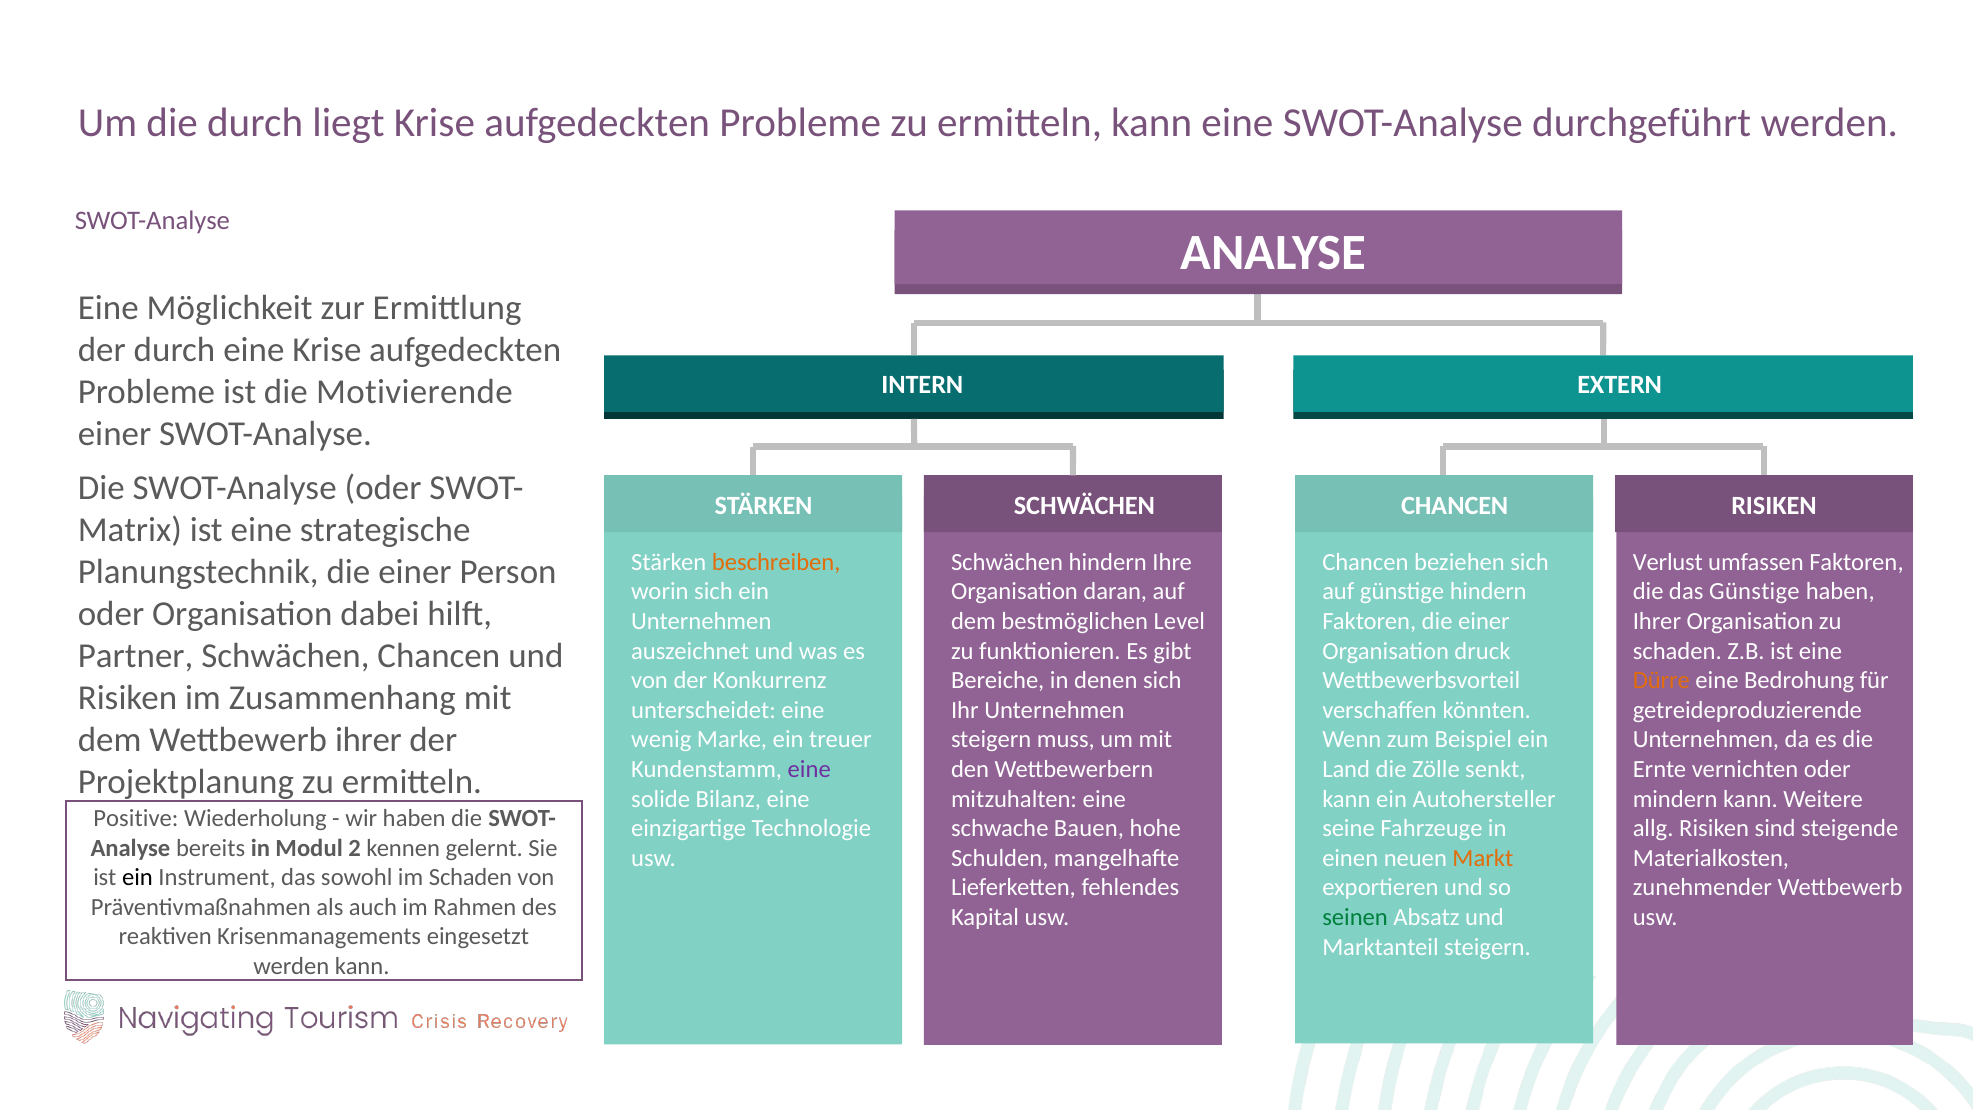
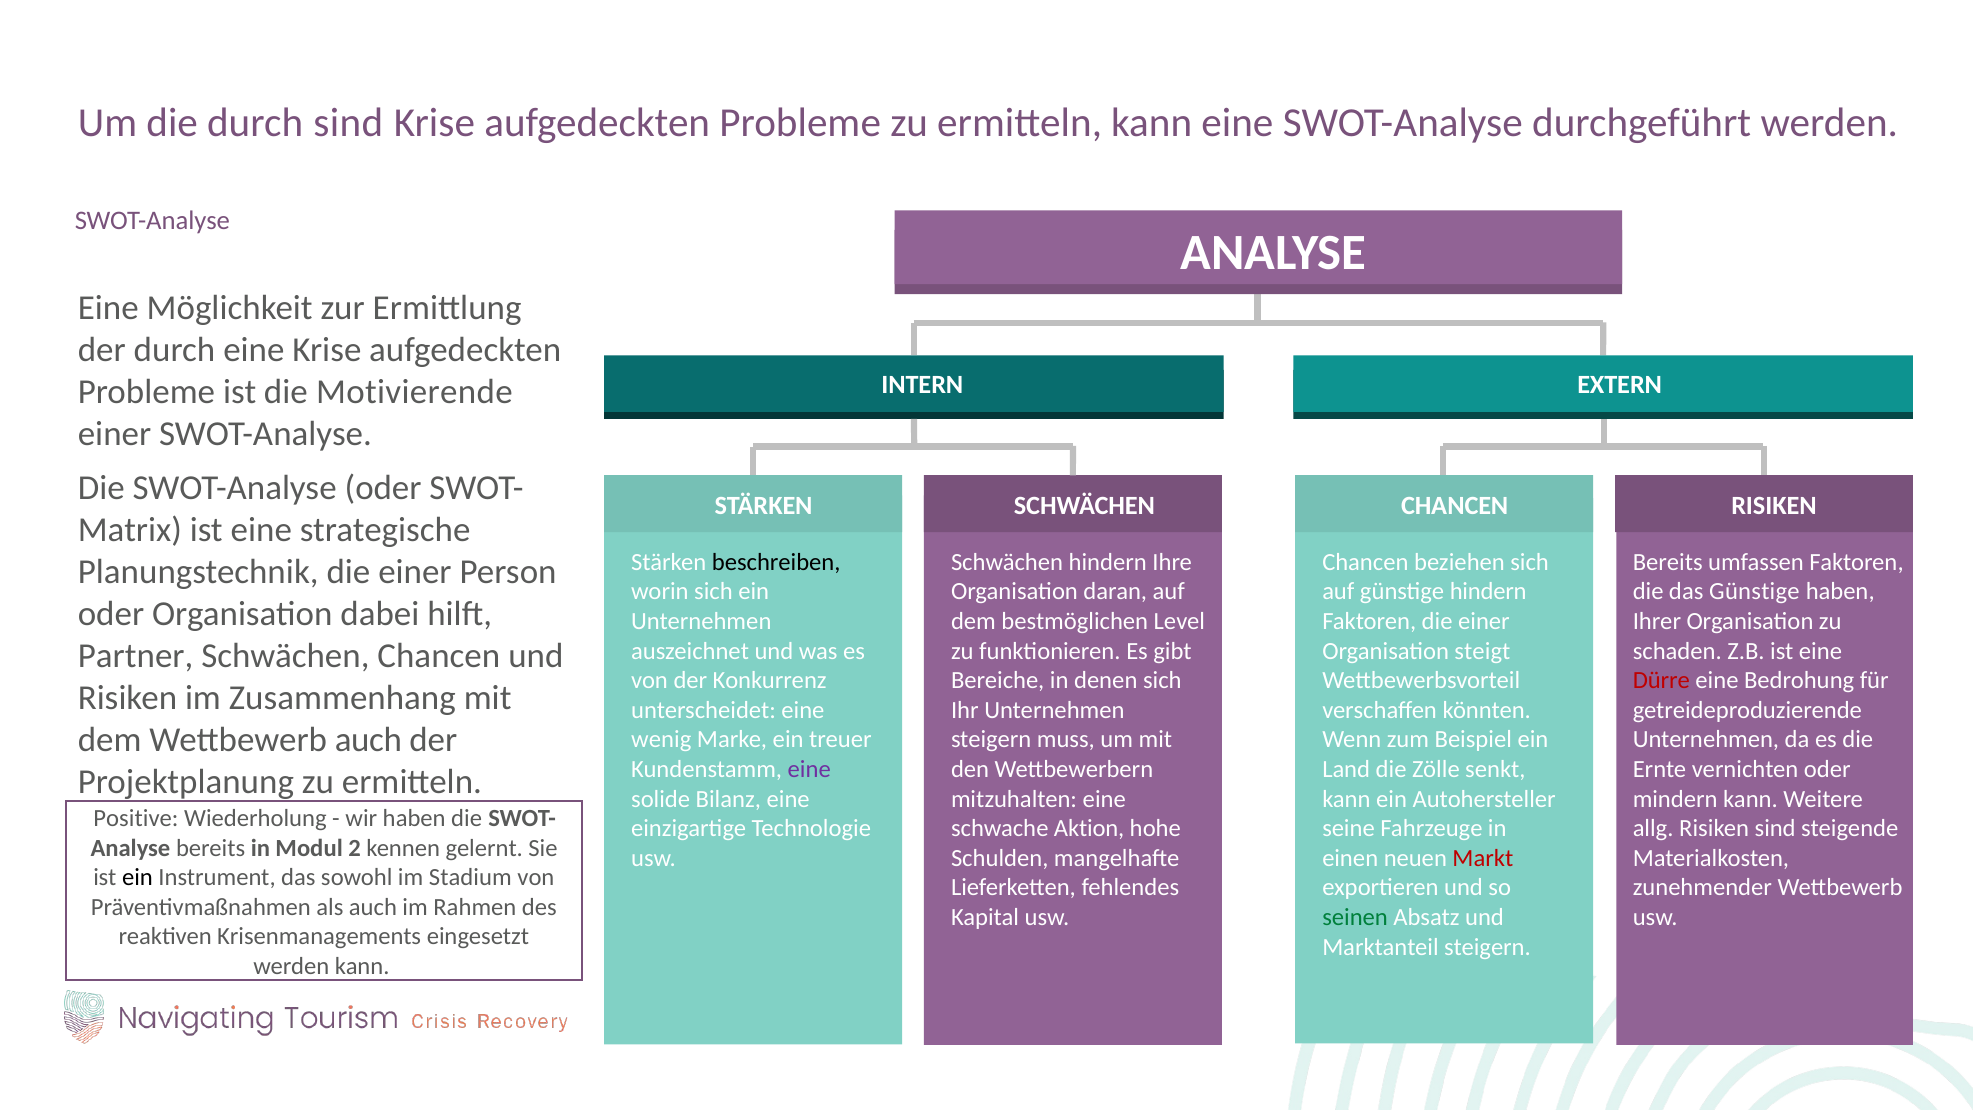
durch liegt: liegt -> sind (348, 123)
beschreiben colour: orange -> black (776, 562)
Verlust: Verlust -> Bereits (1668, 562)
druck: druck -> steigt (1482, 651)
Dürre colour: orange -> red (1661, 680)
Wettbewerb ihrer: ihrer -> auch (368, 740)
Bauen: Bauen -> Aktion (1089, 828)
Markt colour: orange -> red (1483, 858)
im Schaden: Schaden -> Stadium (470, 877)
